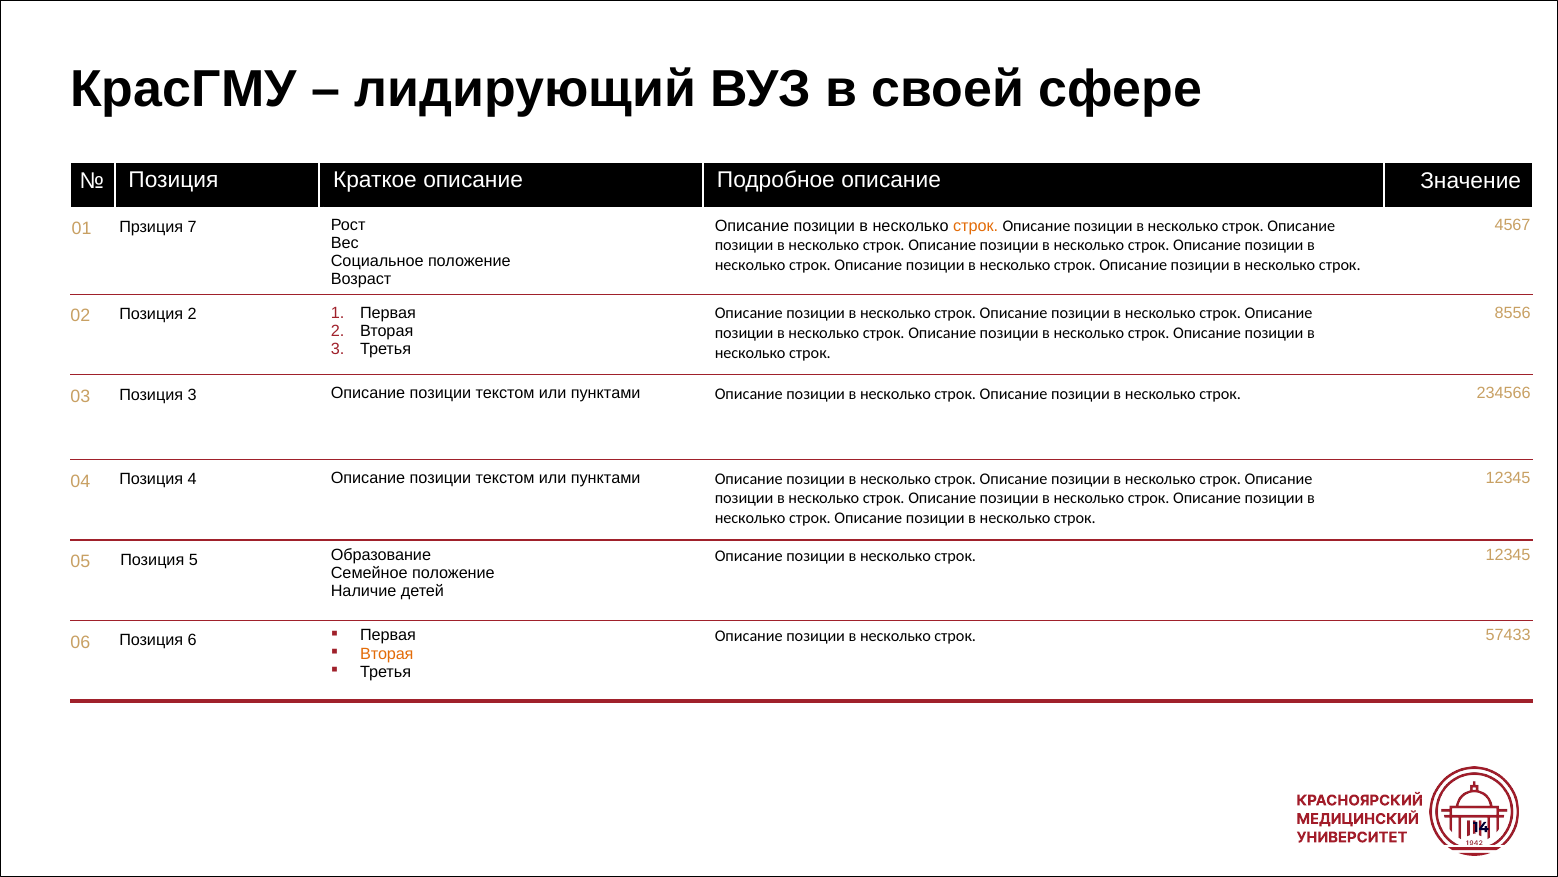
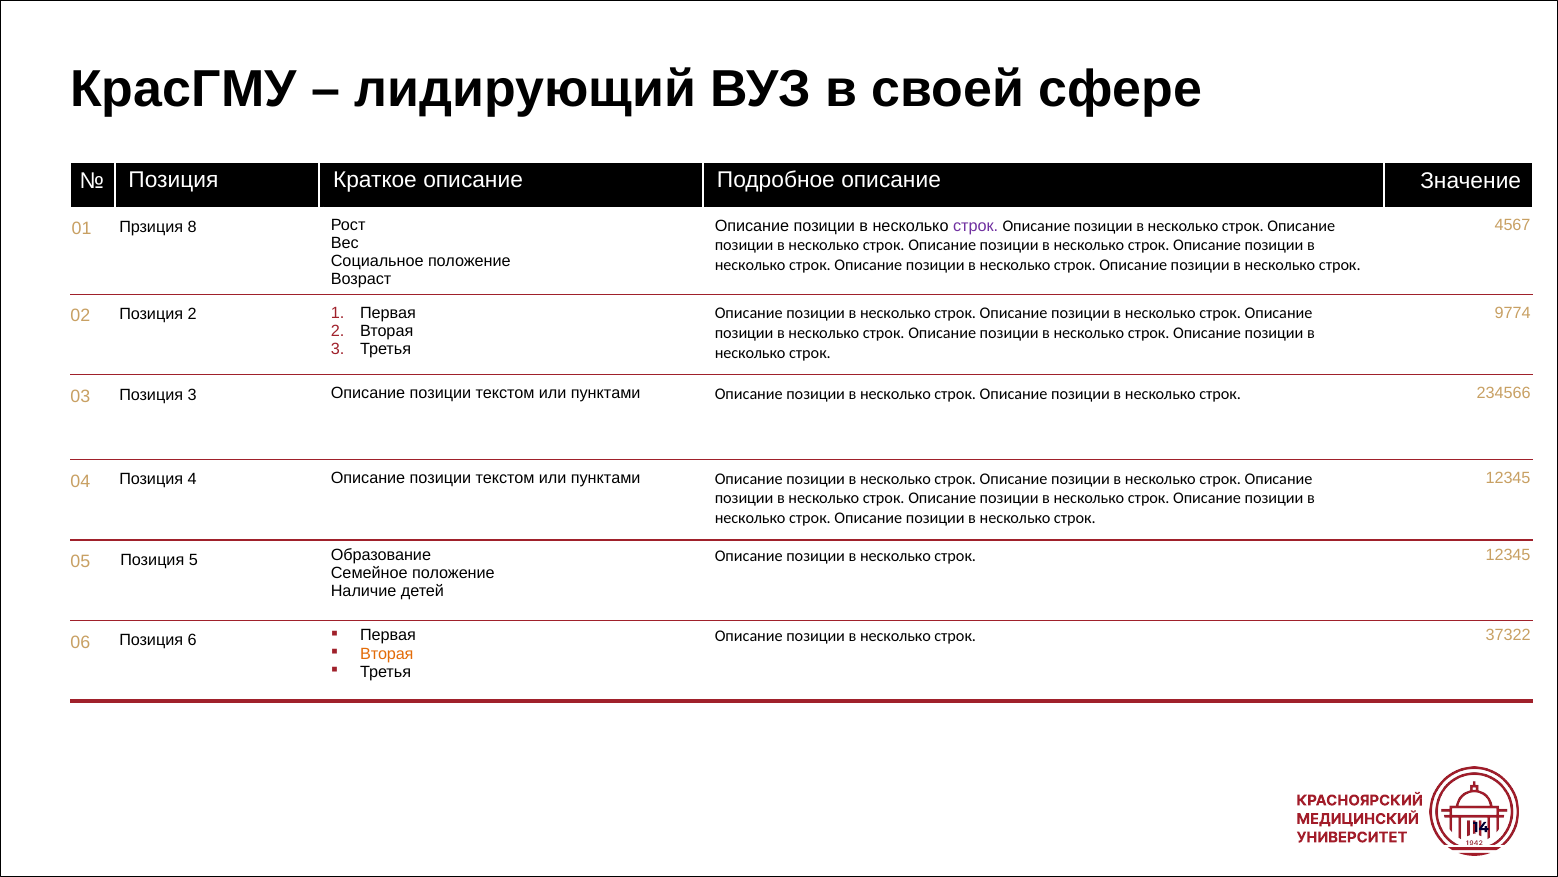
строк colour: orange -> purple (976, 226)
7: 7 -> 8 (192, 227)
8556: 8556 -> 9774 (1513, 313)
57433: 57433 -> 37322 (1508, 635)
